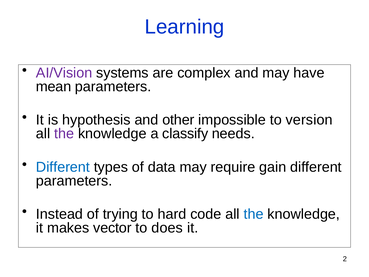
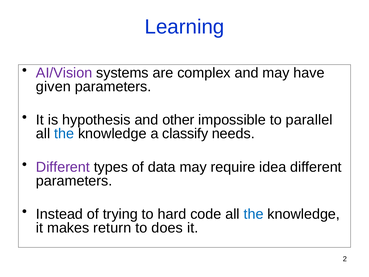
mean: mean -> given (53, 86)
version: version -> parallel (309, 120)
the colour: purple -> blue (64, 134)
Different colour: blue -> purple (63, 167)
gain: gain -> idea (273, 167)
vector: vector -> return (112, 228)
